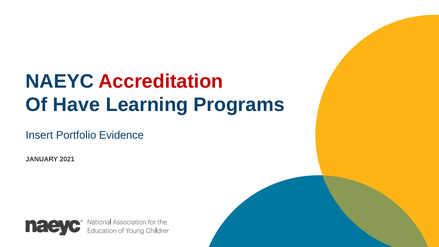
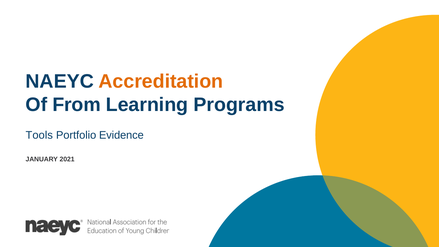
Accreditation colour: red -> orange (161, 81)
Have: Have -> From (77, 105)
Insert: Insert -> Tools (39, 135)
